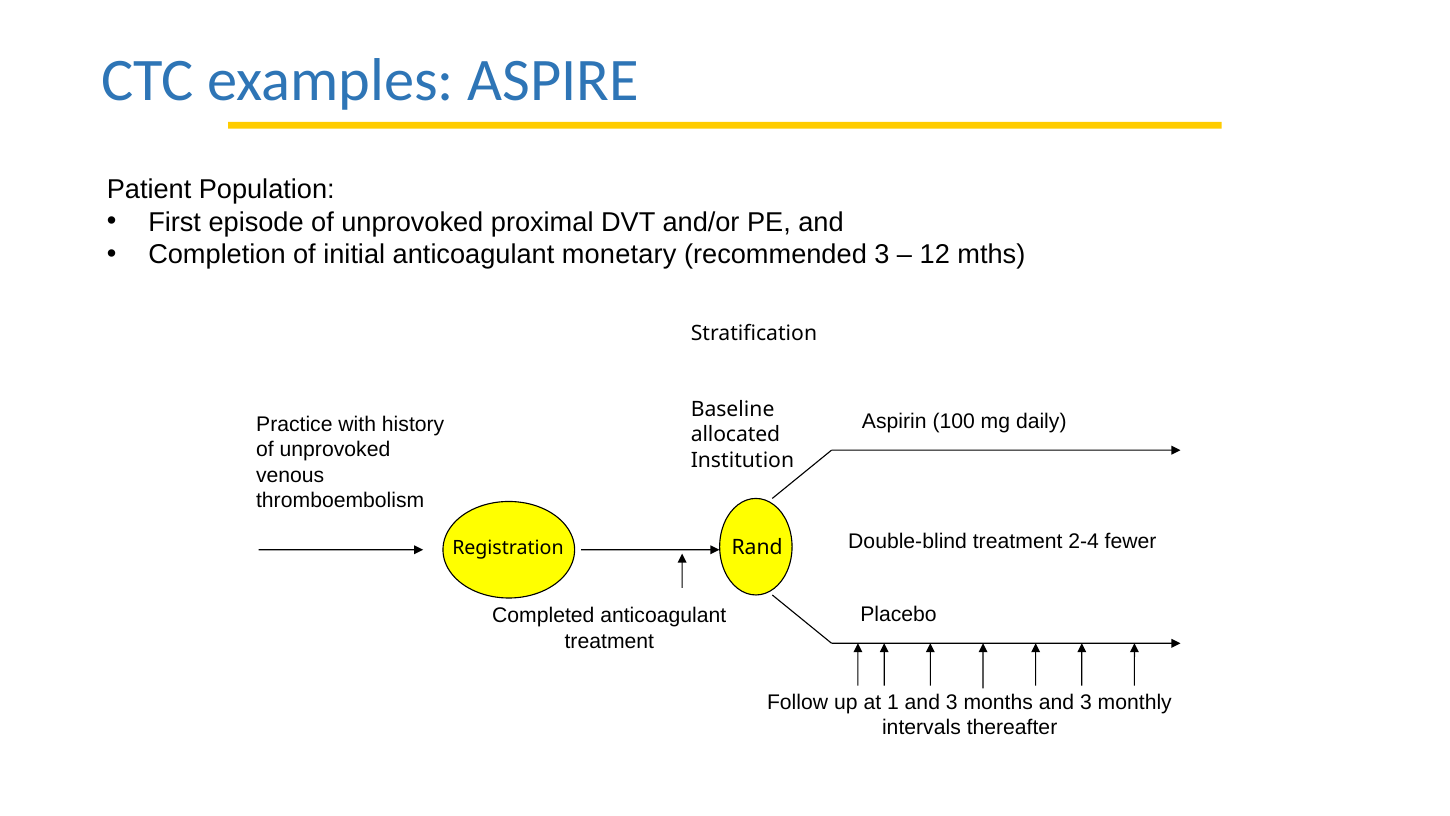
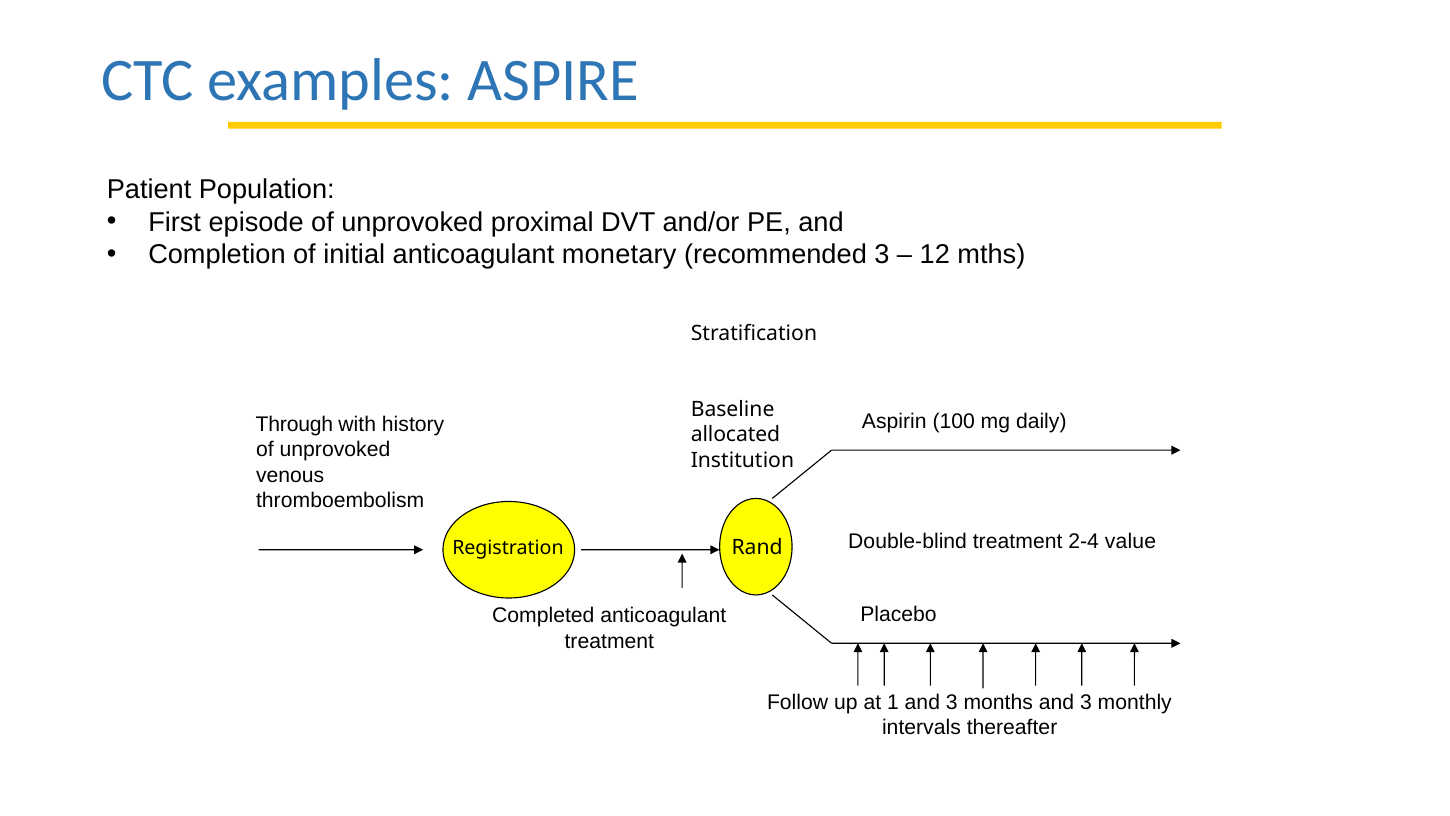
Practice: Practice -> Through (294, 424)
fewer: fewer -> value (1130, 541)
